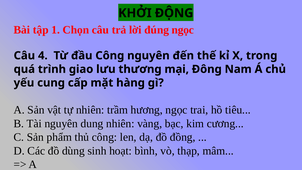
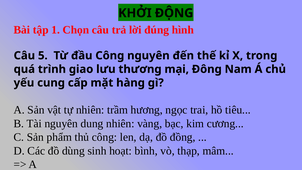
đúng ngọc: ngọc -> hình (183, 30)
4: 4 -> 5 (43, 56)
